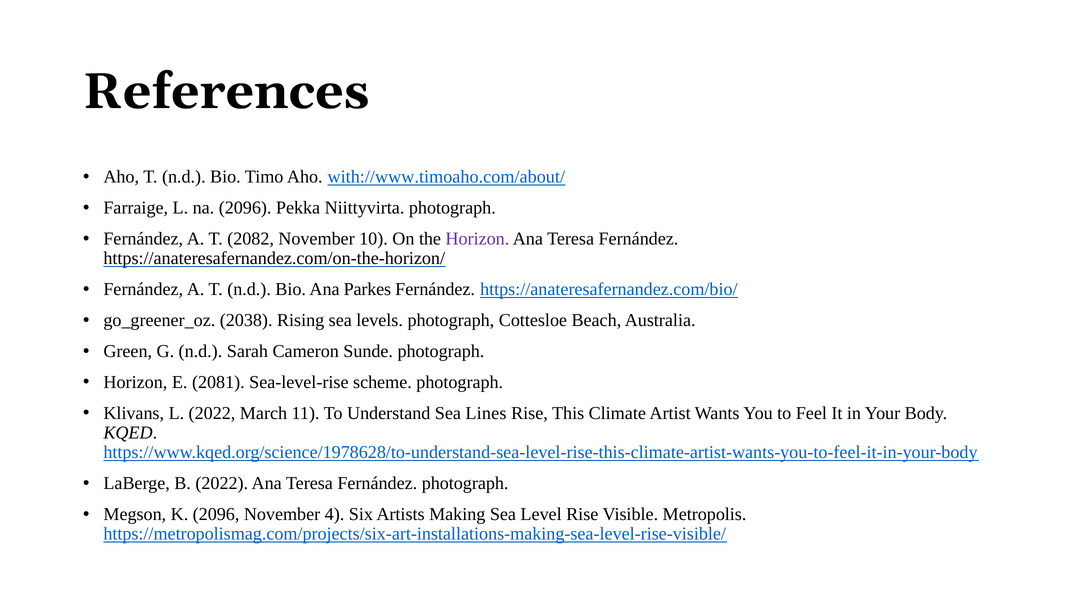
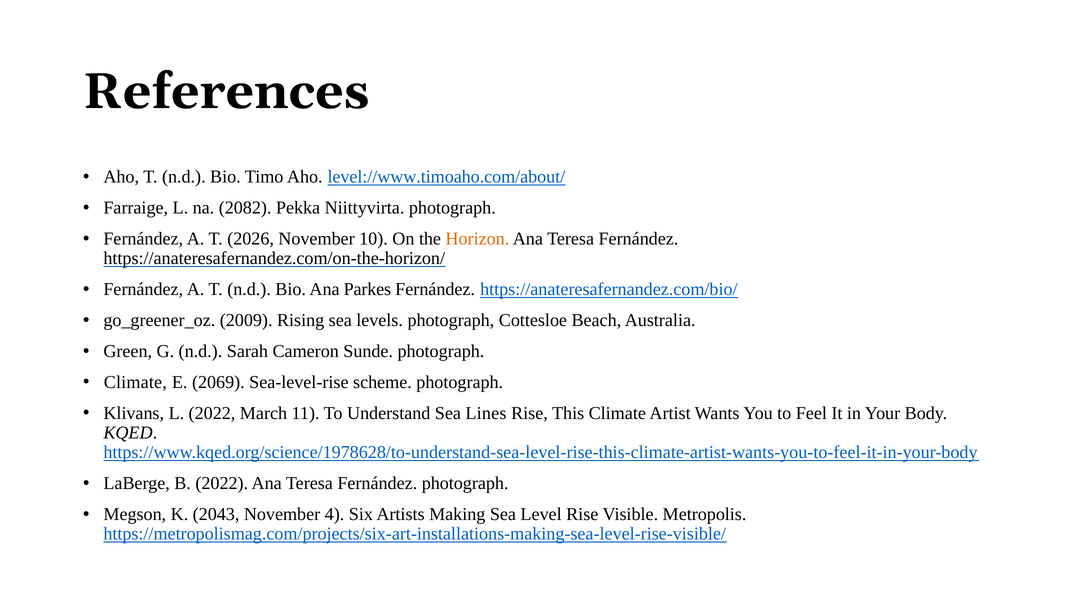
with://www.timoaho.com/about/: with://www.timoaho.com/about/ -> level://www.timoaho.com/about/ (446, 177)
na 2096: 2096 -> 2082 (245, 208)
2082: 2082 -> 2026 (251, 239)
Horizon colour: purple -> orange (477, 239)
2038: 2038 -> 2009 (246, 320)
Horizon: Horizon -> Climate (135, 382)
2081: 2081 -> 2069 (218, 382)
K 2096: 2096 -> 2043 (216, 514)
